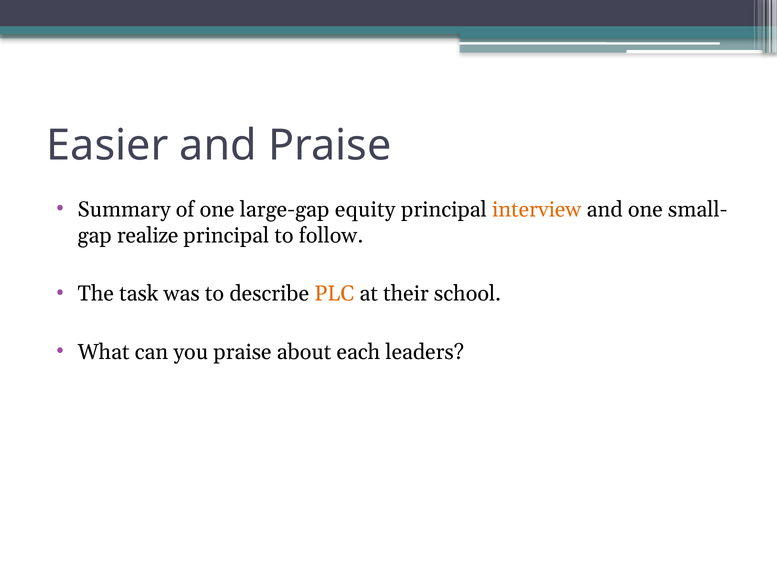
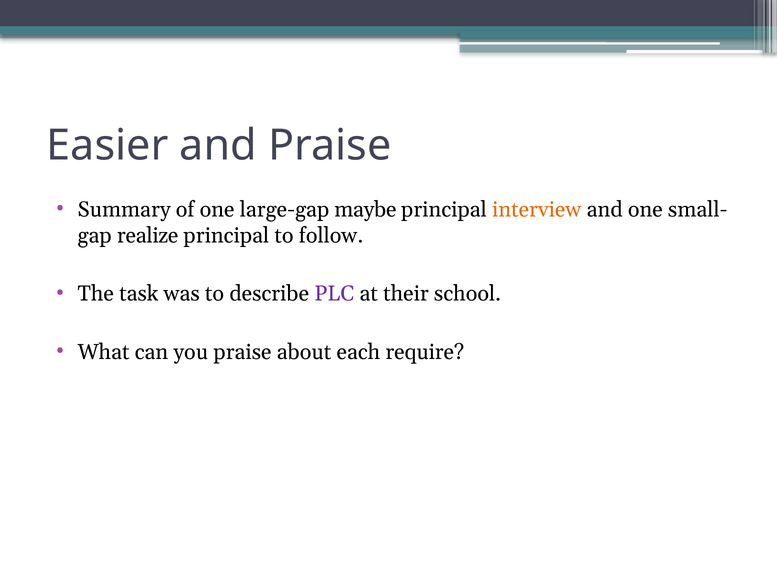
equity: equity -> maybe (365, 209)
PLC colour: orange -> purple (334, 294)
leaders: leaders -> require (425, 352)
